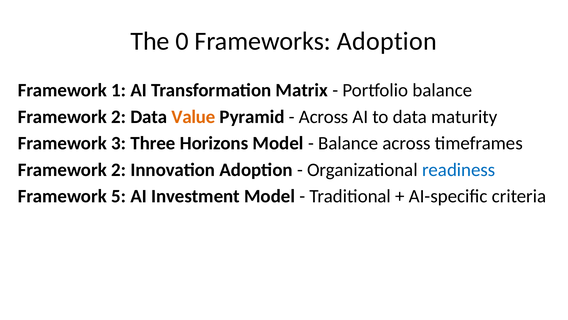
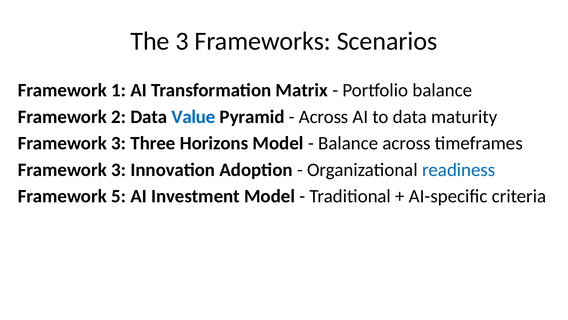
The 0: 0 -> 3 (182, 41)
Frameworks Adoption: Adoption -> Scenarios (387, 41)
Value colour: orange -> blue (193, 117)
2: 2 -> 3 (119, 170)
